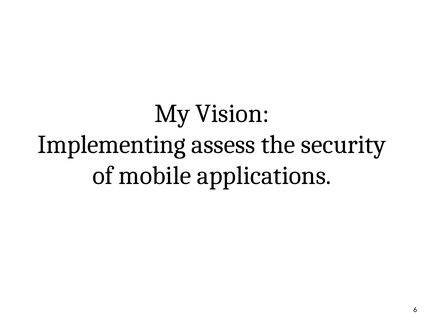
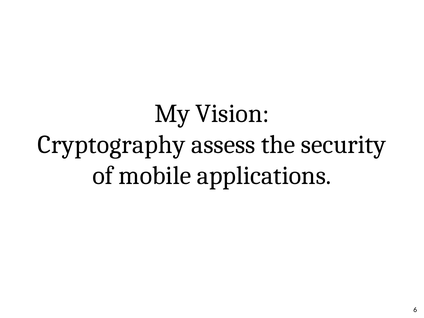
Implementing: Implementing -> Cryptography (111, 145)
